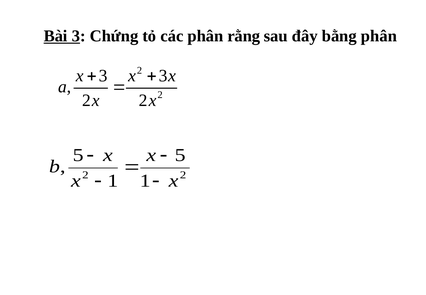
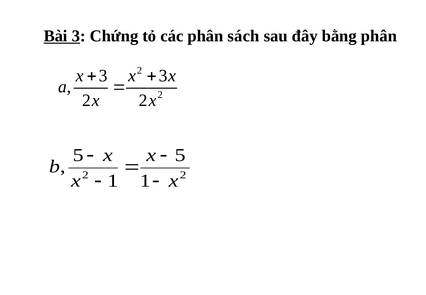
rằng: rằng -> sách (244, 36)
